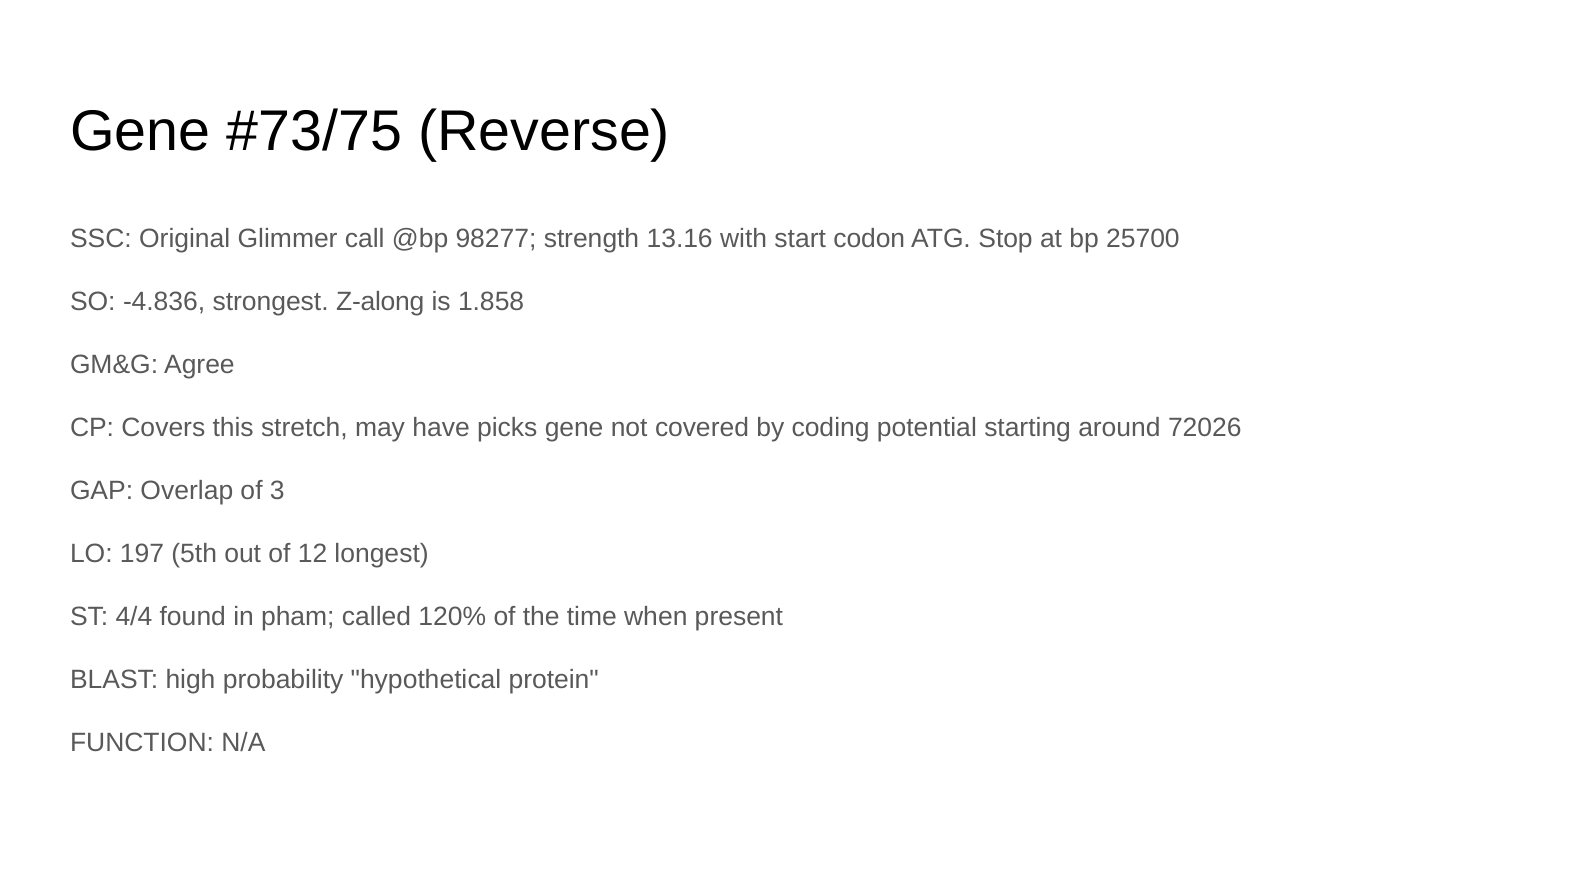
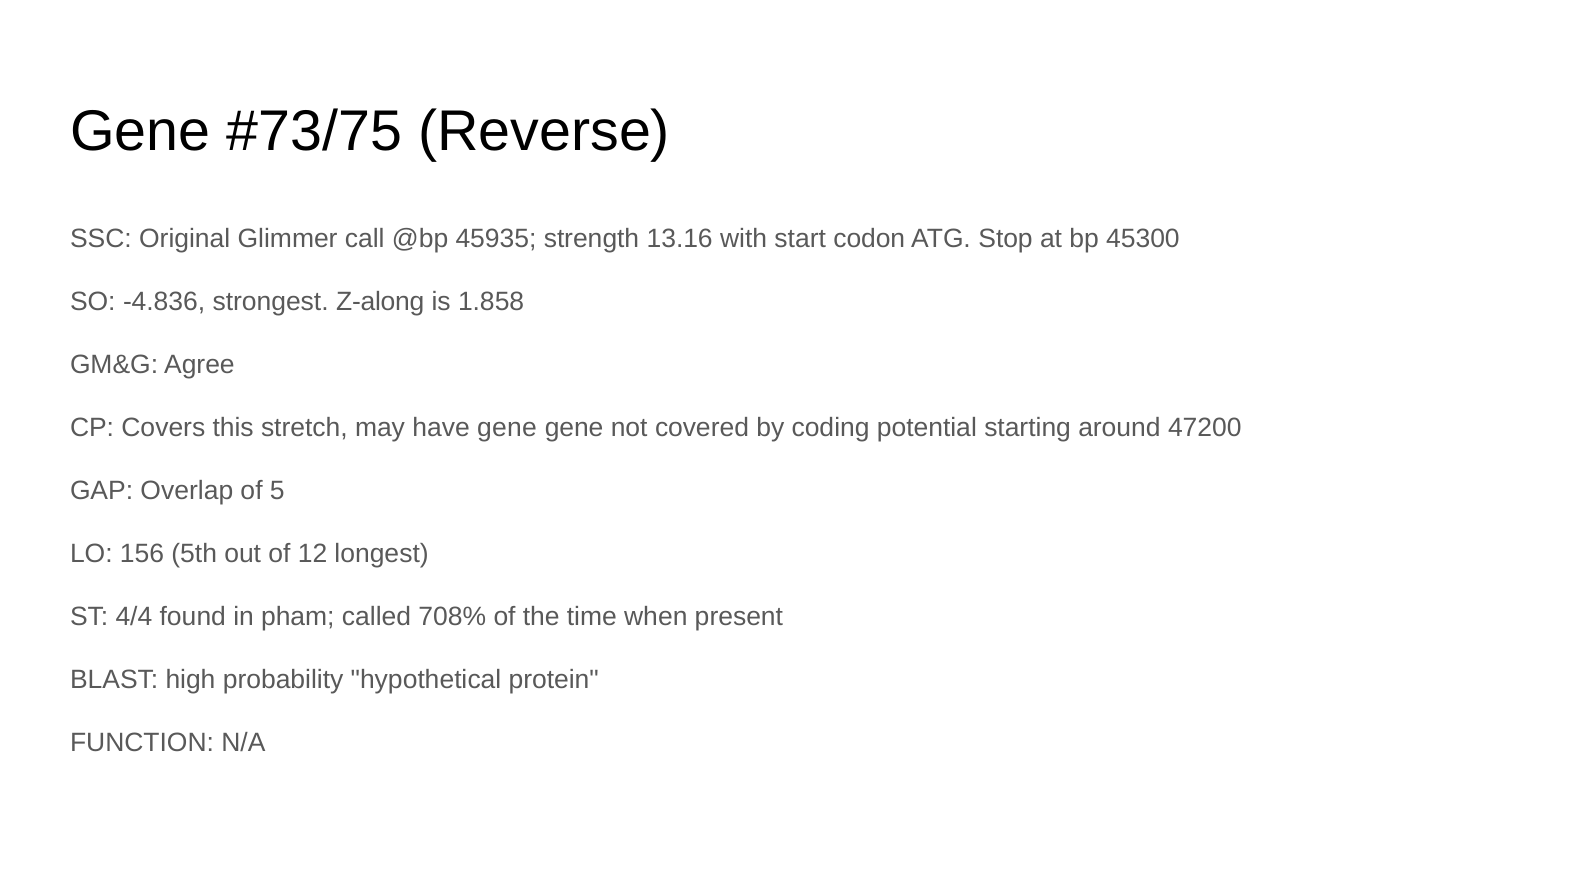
98277: 98277 -> 45935 (496, 239)
25700: 25700 -> 45300 (1143, 239)
have picks: picks -> gene (507, 428)
72026: 72026 -> 47200 (1205, 428)
3: 3 -> 5 (277, 491)
197: 197 -> 156 (142, 554)
120%: 120% -> 708% (452, 617)
